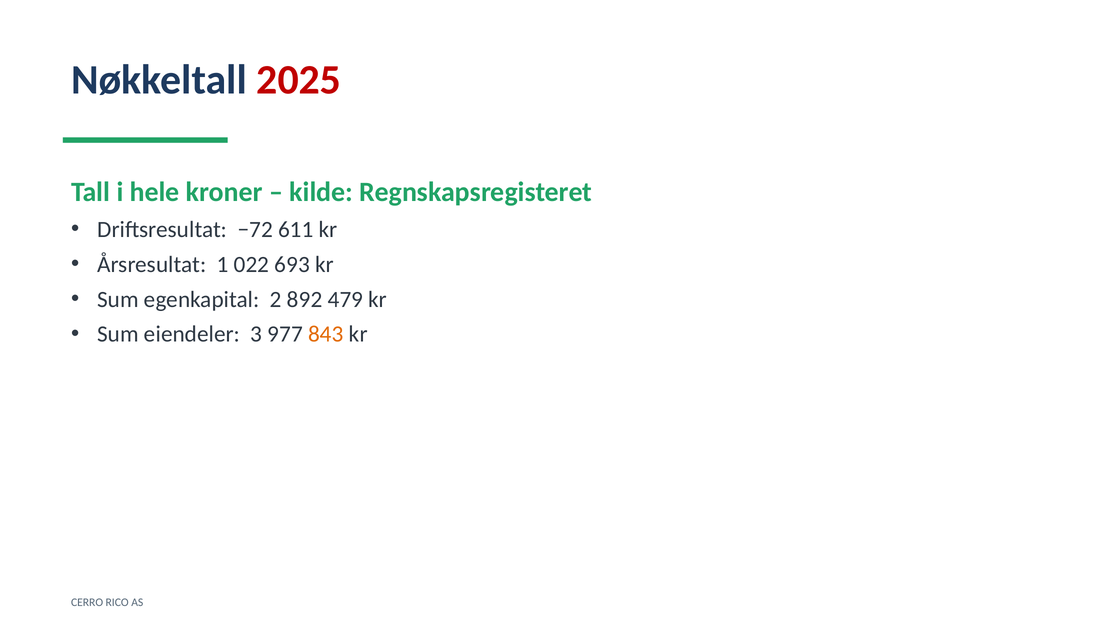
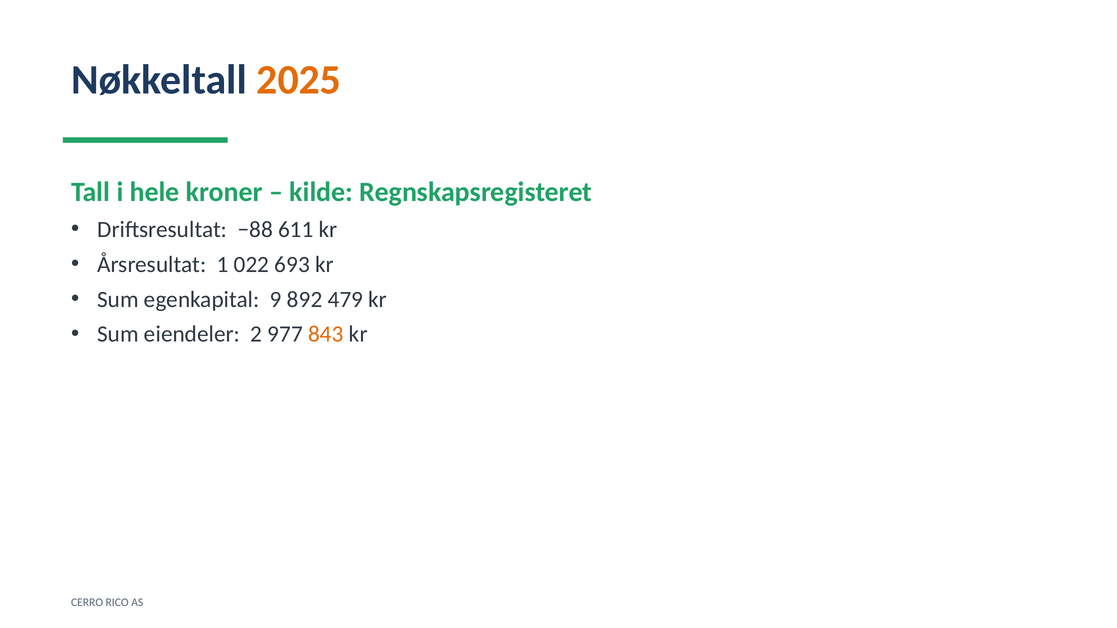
2025 colour: red -> orange (299, 80)
−72: −72 -> −88 (255, 230)
2: 2 -> 9 (276, 300)
3: 3 -> 2 (256, 334)
